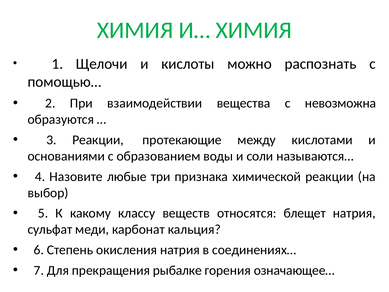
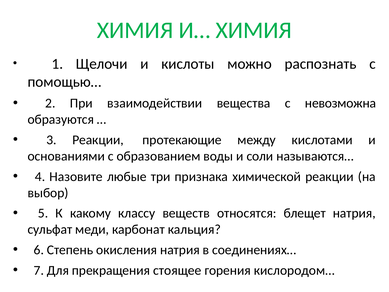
рыбалке: рыбалке -> стоящее (177, 270)
означающее…: означающее… -> кислородом… (294, 270)
